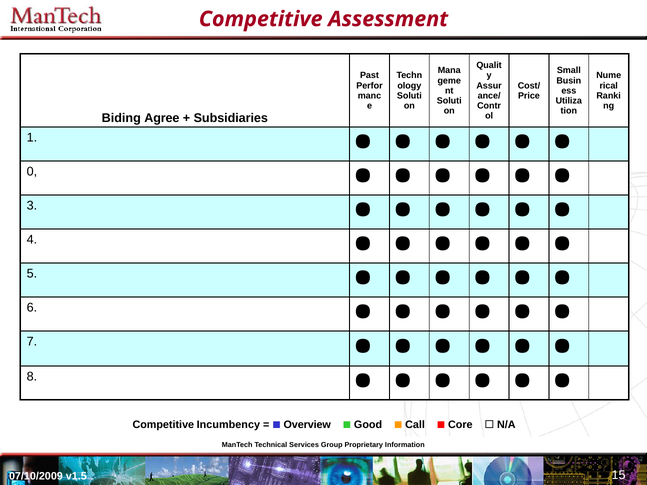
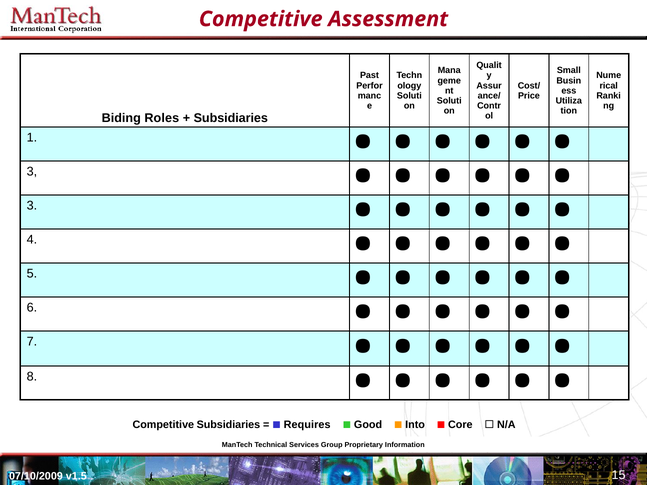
Agree: Agree -> Roles (162, 118)
0: 0 -> 3 (32, 172)
Competitive Incumbency: Incumbency -> Subsidiaries (228, 425)
Overview: Overview -> Requires (307, 425)
Call: Call -> Into (415, 425)
